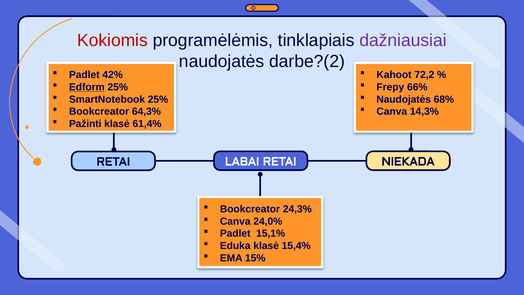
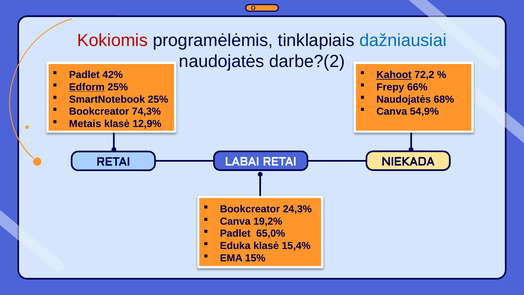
dažniausiai colour: purple -> blue (403, 41)
Kahoot underline: none -> present (394, 75)
64,3%: 64,3% -> 74,3% (146, 111)
14,3%: 14,3% -> 54,9% (424, 111)
Pažinti: Pažinti -> Metais (85, 124)
61,4%: 61,4% -> 12,9% (147, 124)
24,0%: 24,0% -> 19,2% (268, 221)
15,1%: 15,1% -> 65,0% (271, 233)
